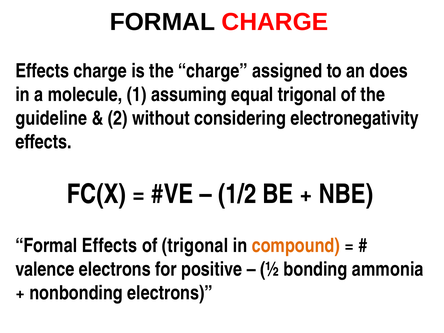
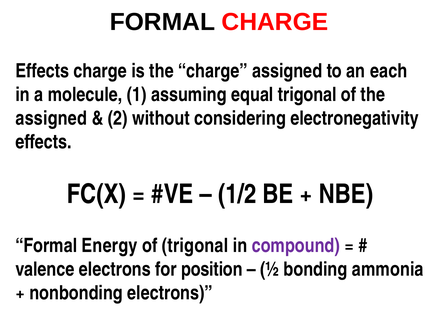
does: does -> each (389, 71)
guideline: guideline -> assigned (51, 118)
Formal Effects: Effects -> Energy (110, 246)
compound colour: orange -> purple (296, 246)
positive: positive -> position (212, 269)
